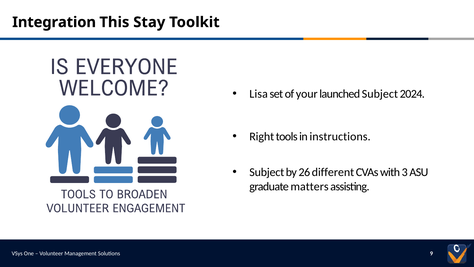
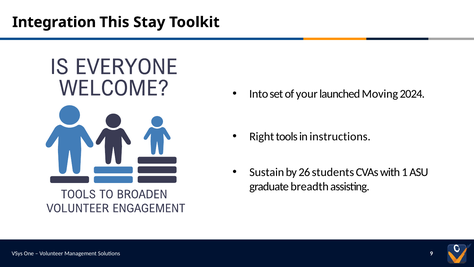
Lisa: Lisa -> Into (259, 94)
launched Subject: Subject -> Moving (380, 94)
Subject: Subject -> Sustain (267, 172)
different: different -> students (333, 172)
3: 3 -> 1 (405, 172)
matters: matters -> breadth (310, 186)
